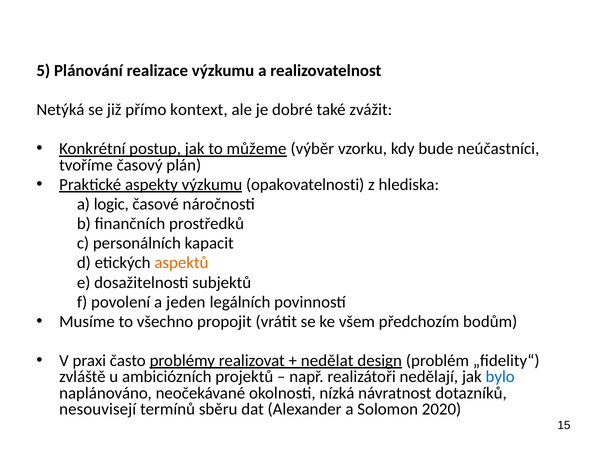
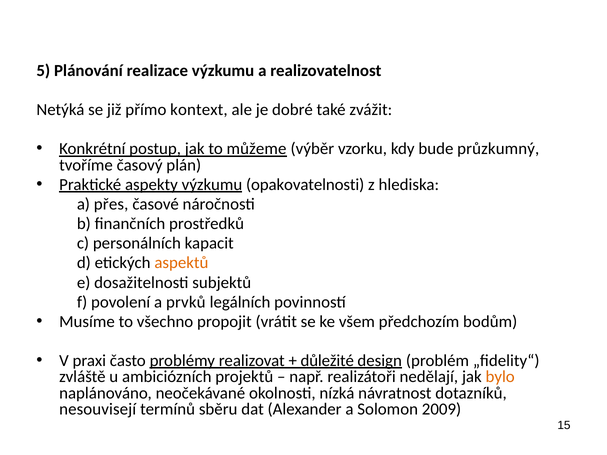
neúčastníci: neúčastníci -> průzkumný (498, 149)
logic: logic -> přes (111, 204)
jeden: jeden -> prvků (186, 302)
nedělat: nedělat -> důležité (327, 361)
bylo colour: blue -> orange (500, 377)
2020: 2020 -> 2009 (442, 409)
